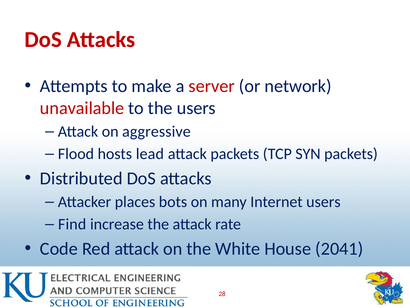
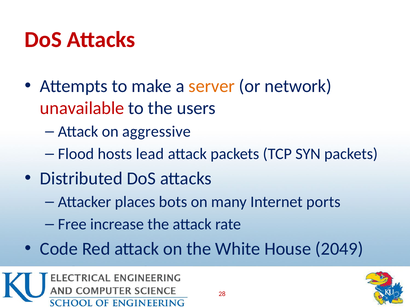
server colour: red -> orange (212, 86)
Internet users: users -> ports (323, 202)
Find: Find -> Free (72, 224)
2041: 2041 -> 2049 (339, 248)
